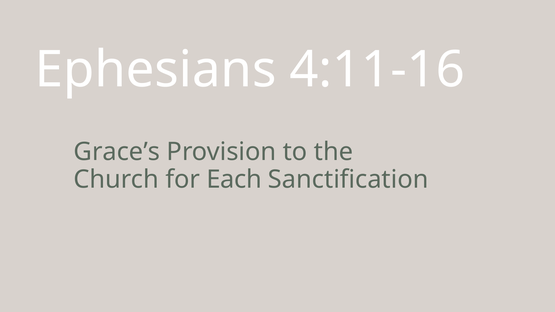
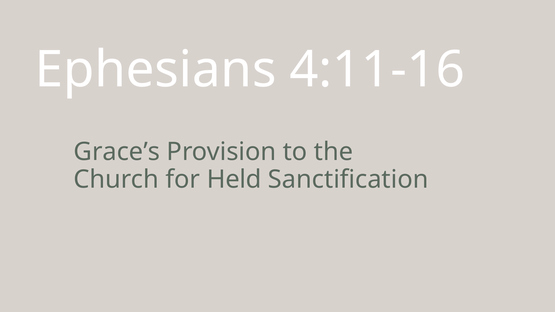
Each: Each -> Held (234, 179)
